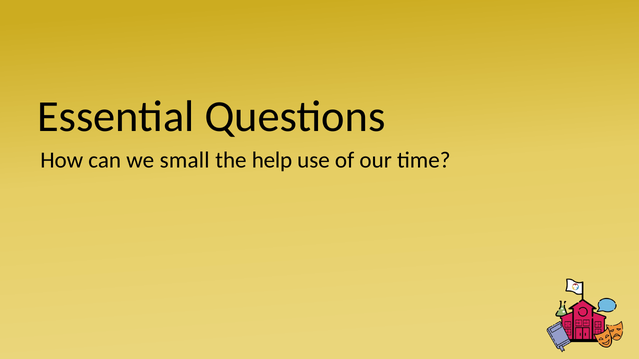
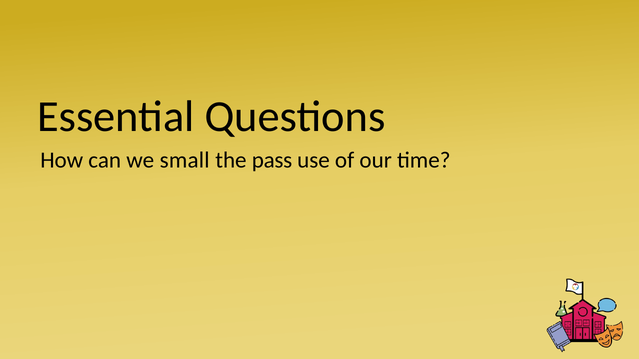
help: help -> pass (272, 160)
